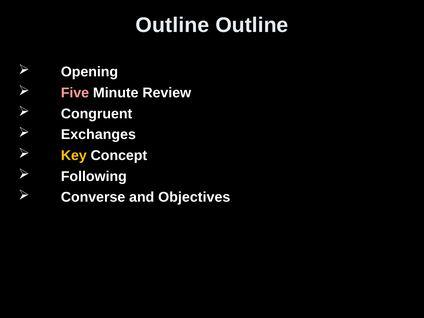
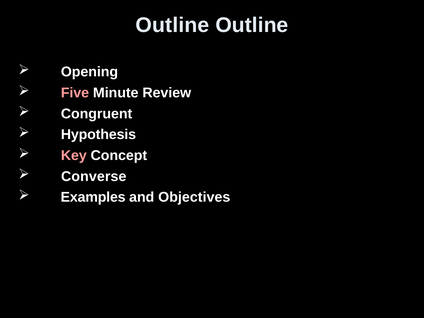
Exchanges: Exchanges -> Hypothesis (98, 135)
Key colour: yellow -> pink (74, 155)
Following: Following -> Converse (94, 176)
Converse: Converse -> Examples (93, 197)
